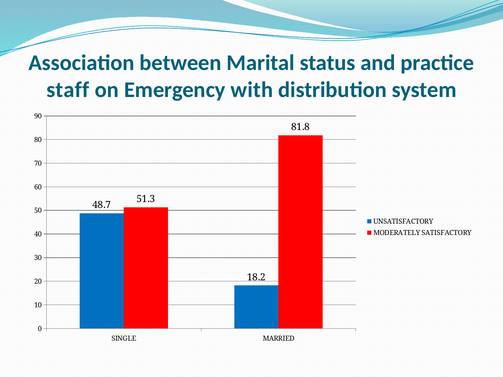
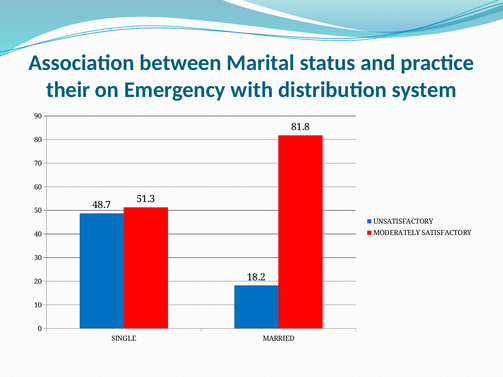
staff: staff -> their (68, 90)
